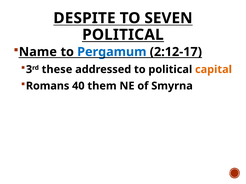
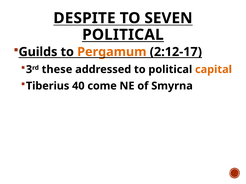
Name: Name -> Guilds (38, 52)
Pergamum colour: blue -> orange (112, 52)
Romans: Romans -> Tiberius (48, 86)
them: them -> come (102, 86)
